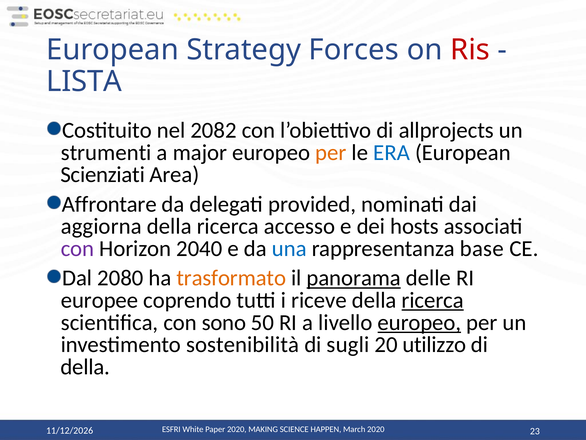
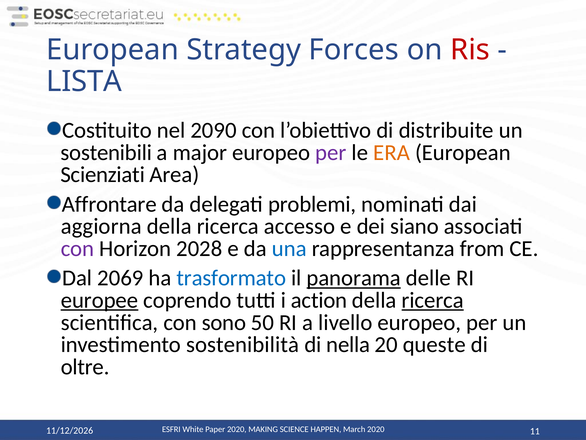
2082: 2082 -> 2090 (213, 130)
allprojects: allprojects -> distribuite (446, 130)
strumenti: strumenti -> sostenibili (106, 152)
per colour: orange -> purple (331, 152)
ERA colour: blue -> orange (392, 152)
provided: provided -> problemi (312, 204)
hosts: hosts -> siano (415, 226)
2040: 2040 -> 2028 (199, 248)
base: base -> from (482, 248)
2080: 2080 -> 2069 (120, 278)
trasformato colour: orange -> blue (231, 278)
europee underline: none -> present (100, 300)
riceve: riceve -> action (319, 300)
europeo underline: present -> none (419, 322)
sugli: sugli -> nella (348, 344)
utilizzo: utilizzo -> queste (434, 344)
della: della -> oltre (85, 366)
23: 23 -> 11 (535, 431)
